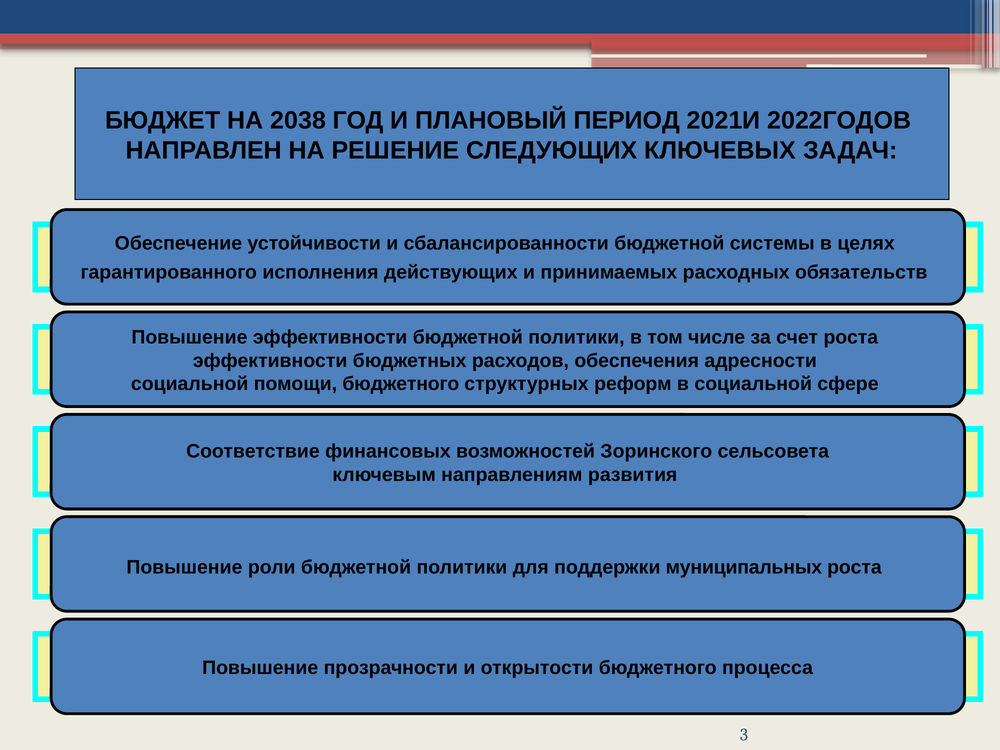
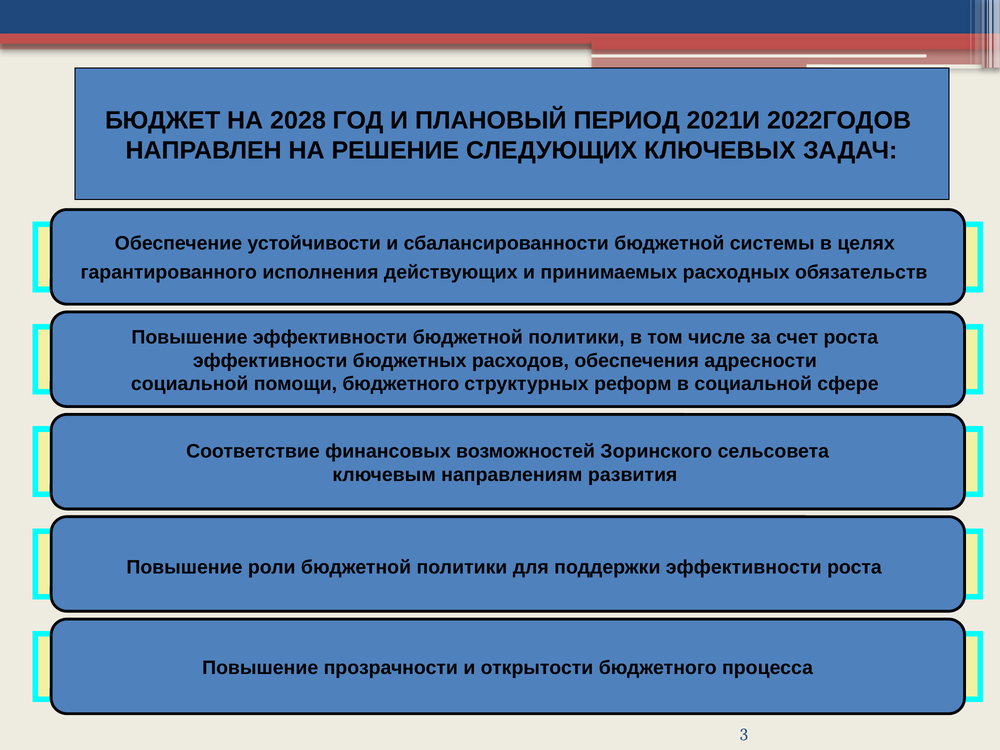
2038: 2038 -> 2028 (298, 120)
поддержки муниципальных: муниципальных -> эффективности (744, 568)
